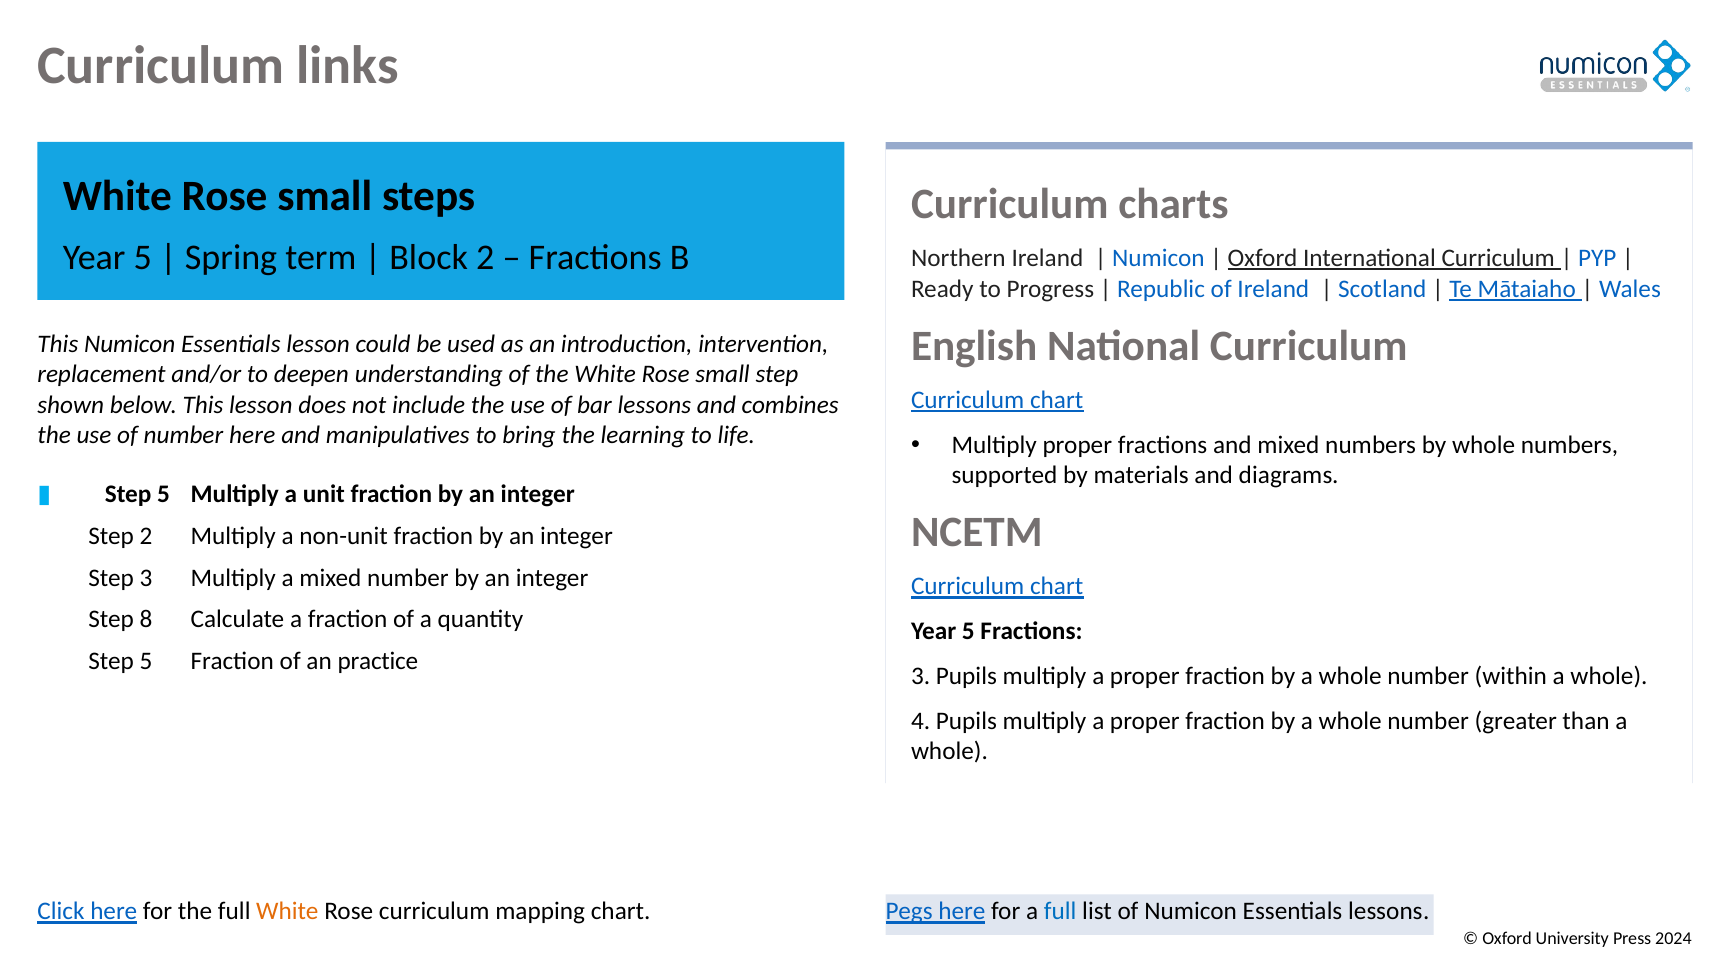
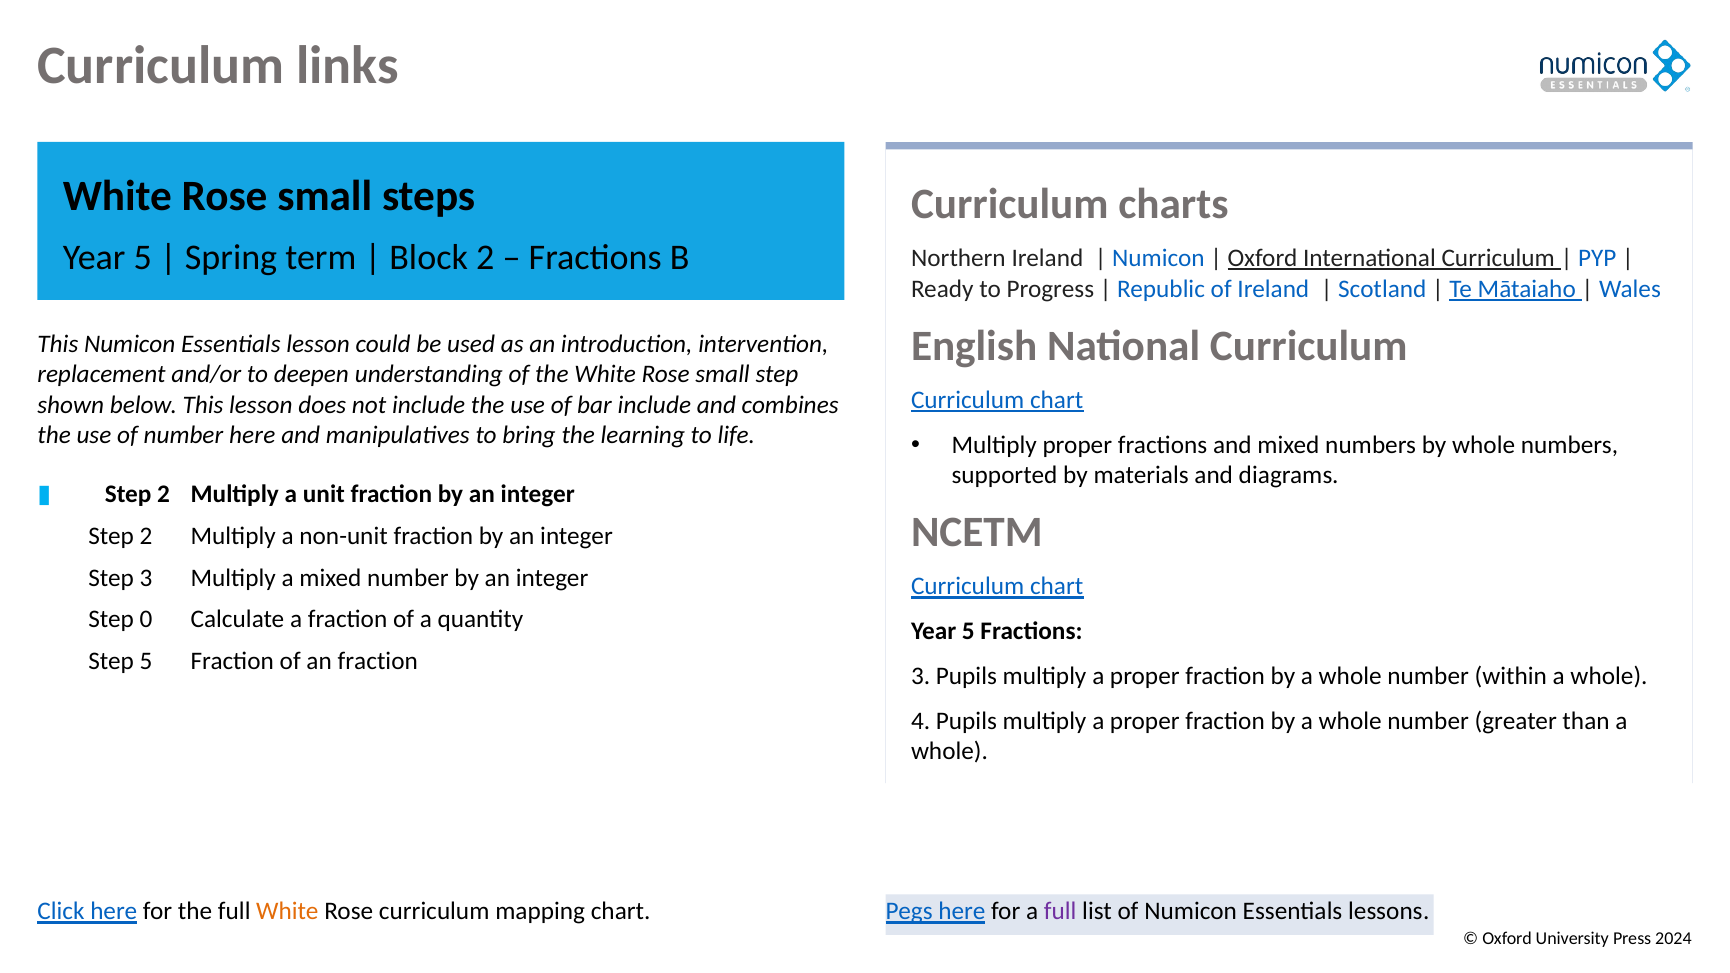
bar lessons: lessons -> include (654, 405)
This Step 5: 5 -> 2 (164, 494)
8: 8 -> 0 (146, 619)
an practice: practice -> fraction (378, 661)
full colour: blue -> purple (1060, 911)
